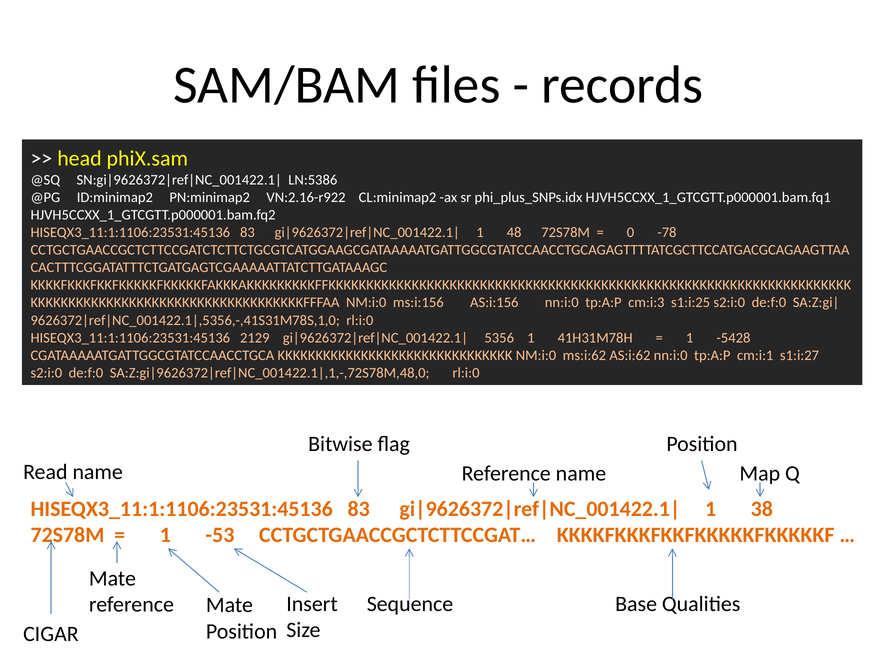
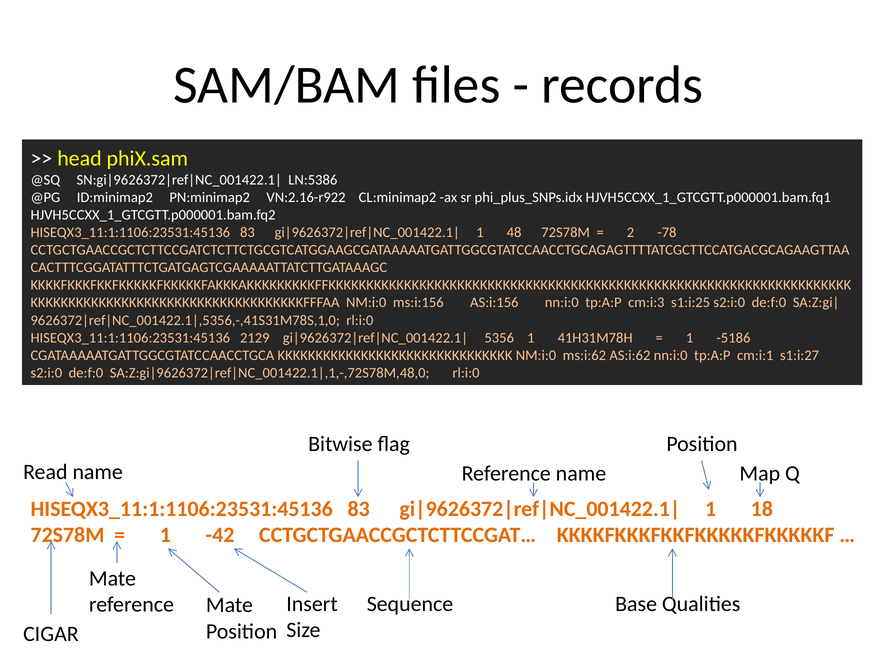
0: 0 -> 2 (631, 232)
-5428: -5428 -> -5186 (733, 338)
38: 38 -> 18 (762, 509)
-53: -53 -> -42 (220, 535)
